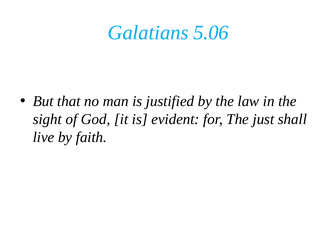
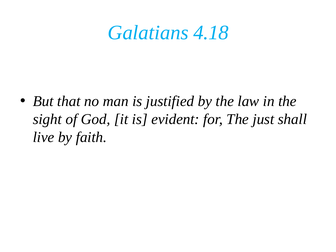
5.06: 5.06 -> 4.18 (211, 33)
